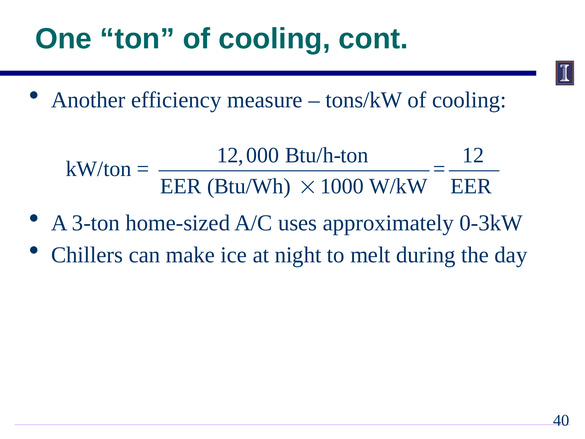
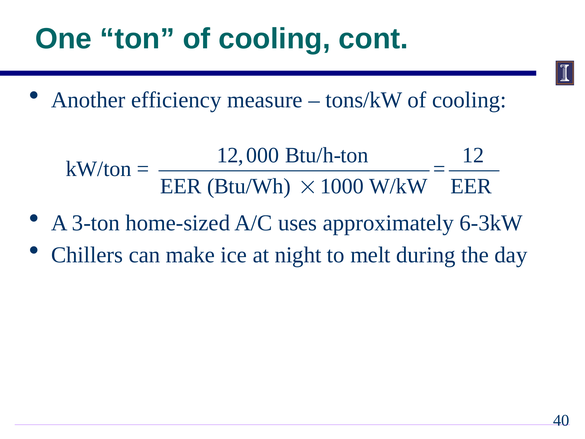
0-3kW: 0-3kW -> 6-3kW (491, 223)
